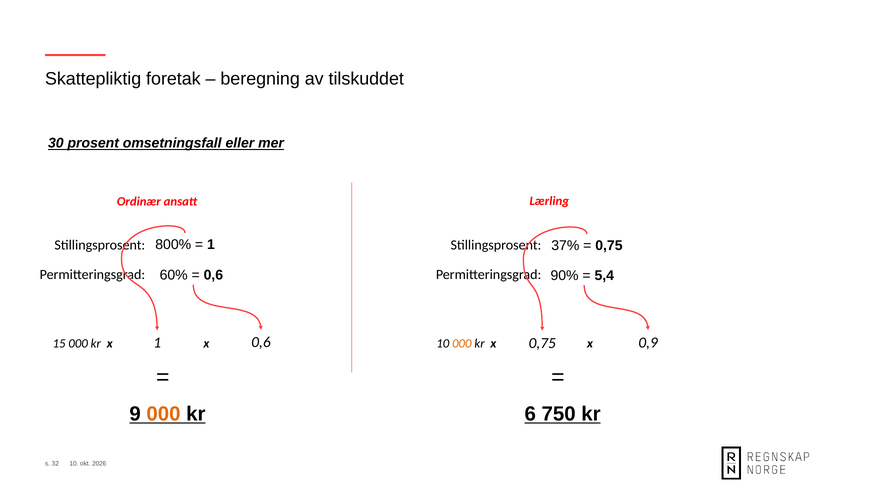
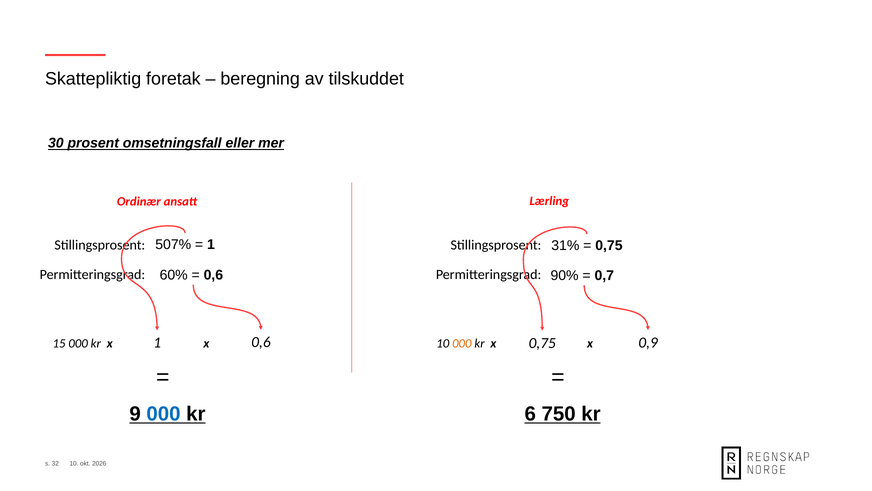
800%: 800% -> 507% (173, 244)
37%: 37% -> 31% (565, 246)
5,4: 5,4 -> 0,7 (604, 275)
000 colour: orange -> blue (163, 414)
